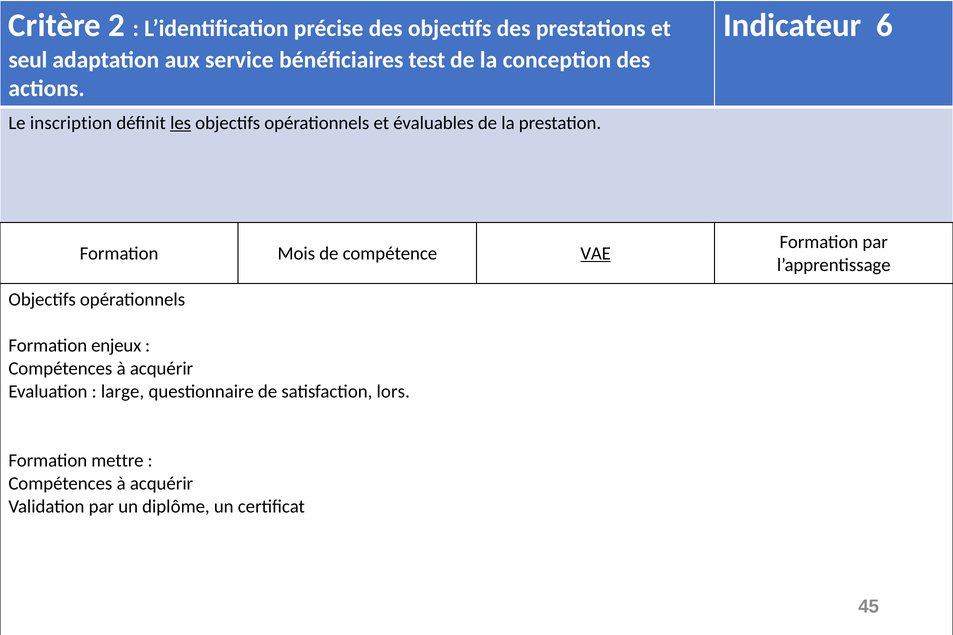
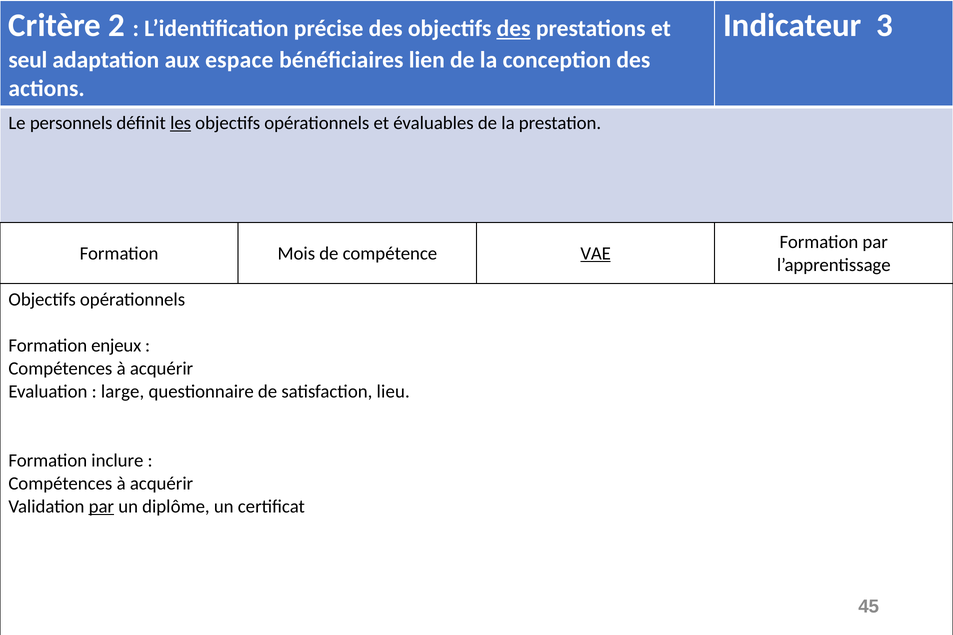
des underline: none -> present (514, 28)
6: 6 -> 3 (885, 25)
service: service -> espace (239, 60)
test: test -> lien (427, 60)
inscription: inscription -> personnels (71, 123)
lors: lors -> lieu (393, 392)
mettre: mettre -> inclure (117, 461)
par underline: none -> present (101, 507)
